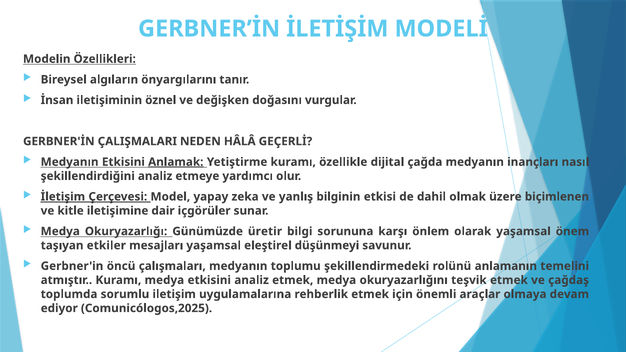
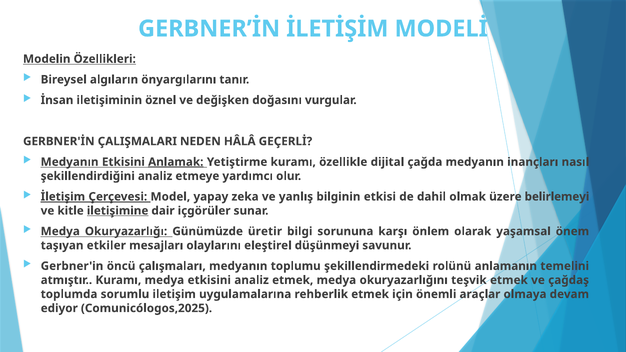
biçimlenen: biçimlenen -> belirlemeyi (557, 197)
iletişimine underline: none -> present (118, 211)
mesajları yaşamsal: yaşamsal -> olaylarını (214, 245)
